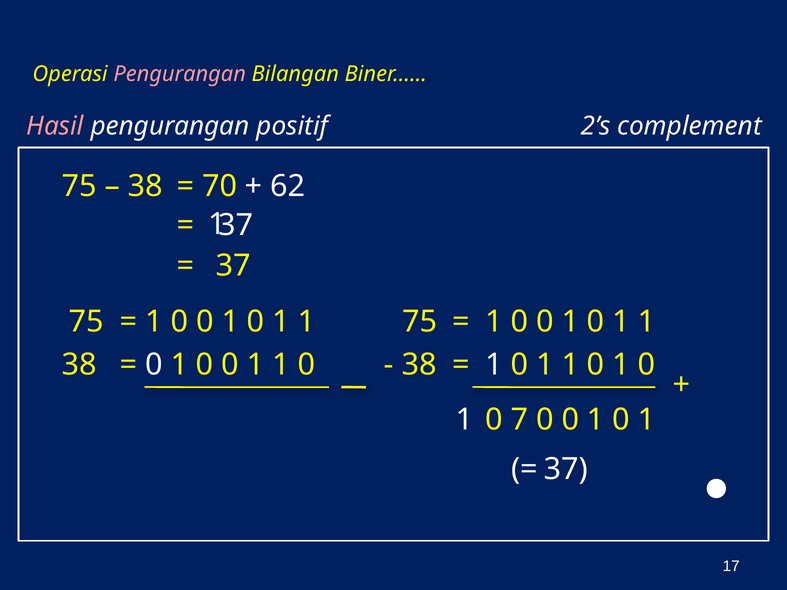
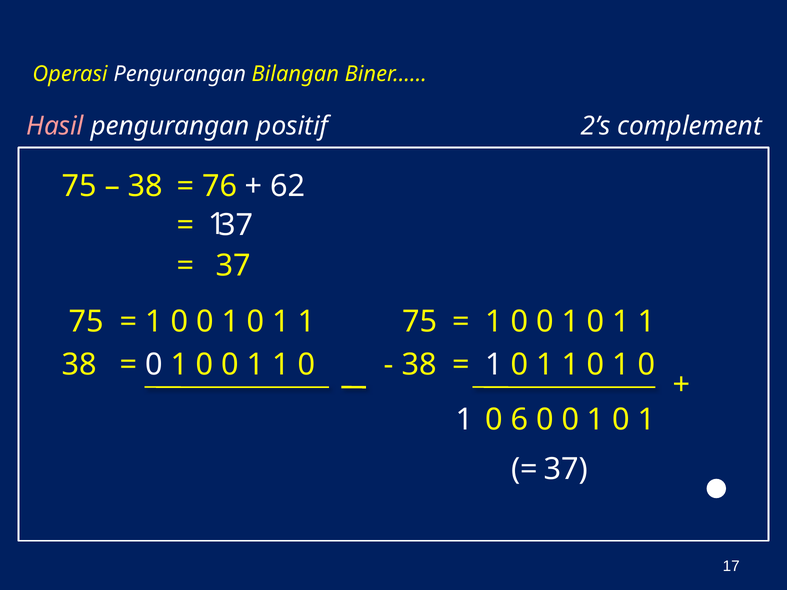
Pengurangan colour: pink -> white (180, 74)
70: 70 -> 76 (220, 186)
7: 7 -> 6 (519, 420)
